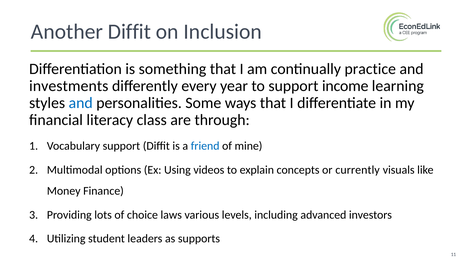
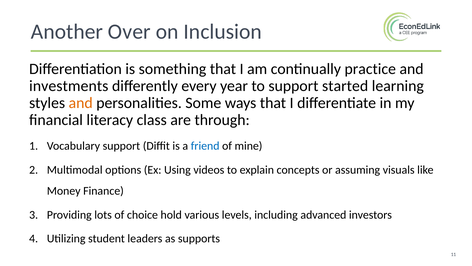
Another Diffit: Diffit -> Over (129, 31)
income: income -> started (345, 86)
and colour: blue -> orange (81, 103)
currently: currently -> assuming (358, 169)
laws: laws -> hold (171, 214)
